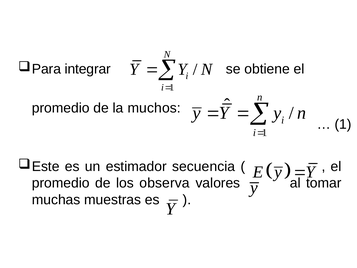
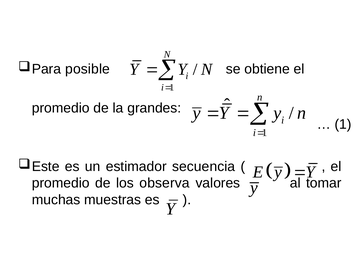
integrar: integrar -> posible (88, 69)
muchos: muchos -> grandes (154, 108)
